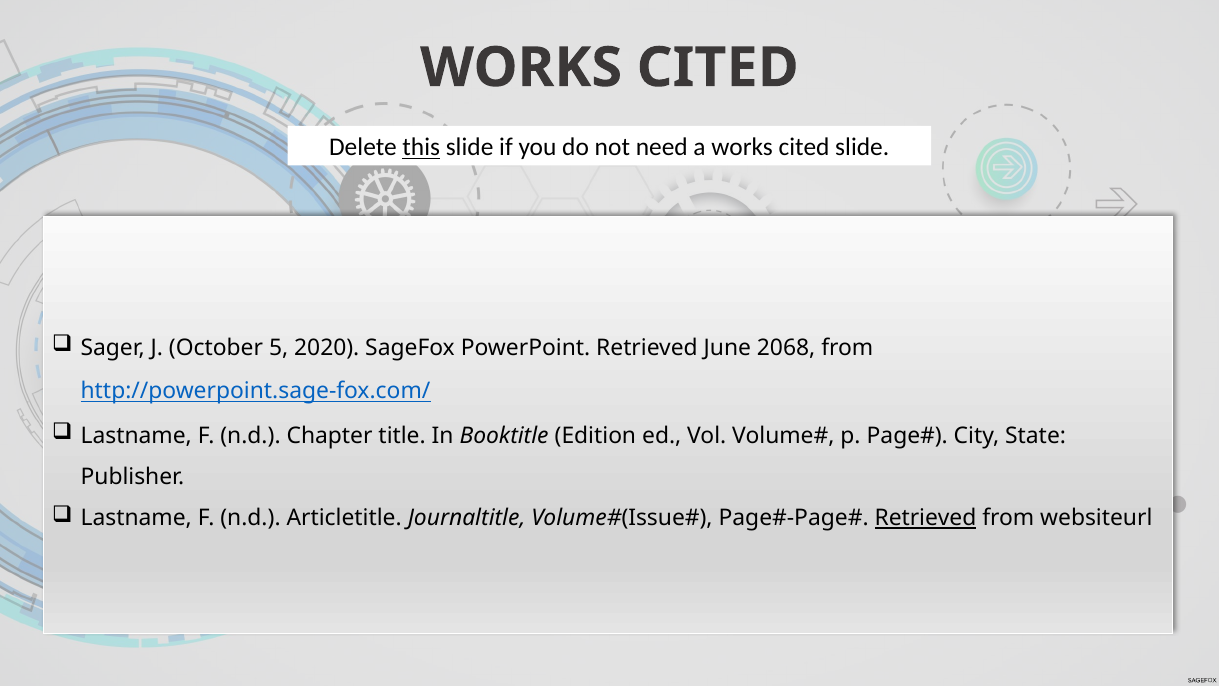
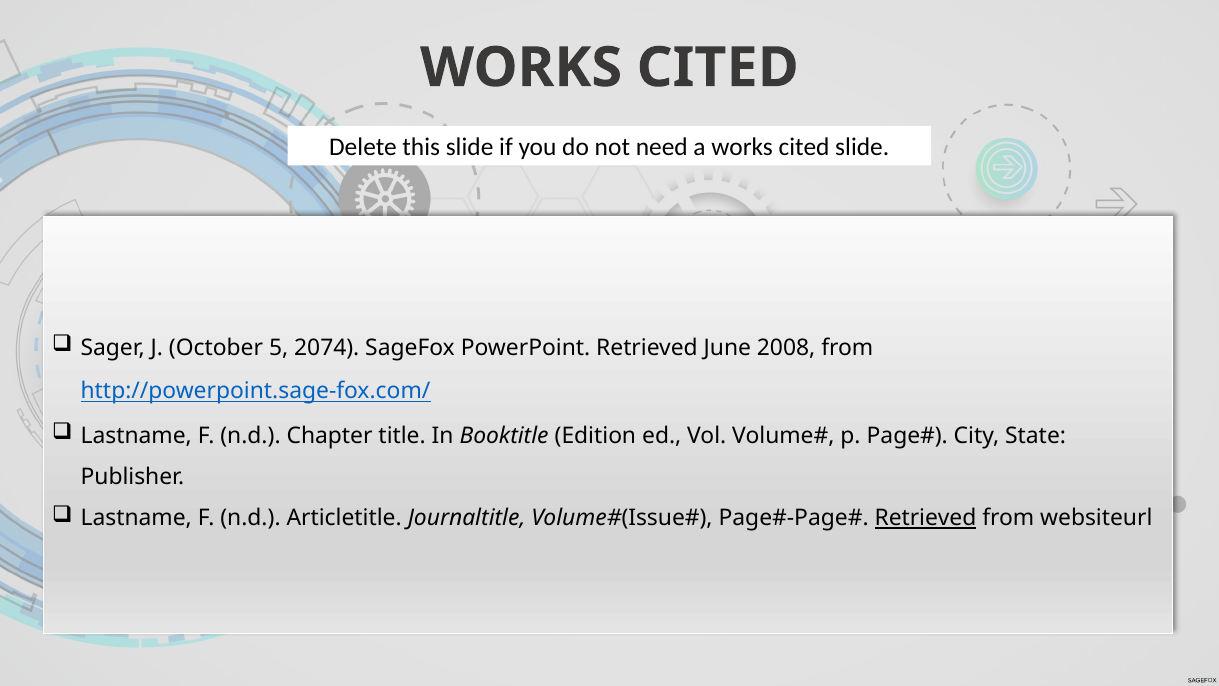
this underline: present -> none (421, 147)
2020: 2020 -> 2074 (327, 348)
2068: 2068 -> 2008 (786, 348)
